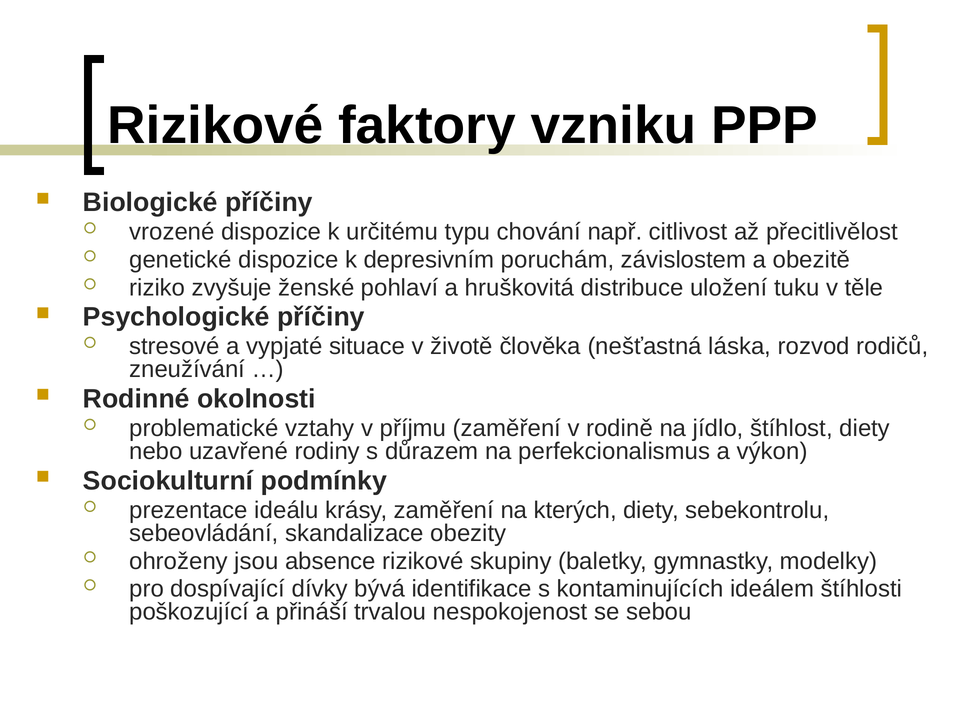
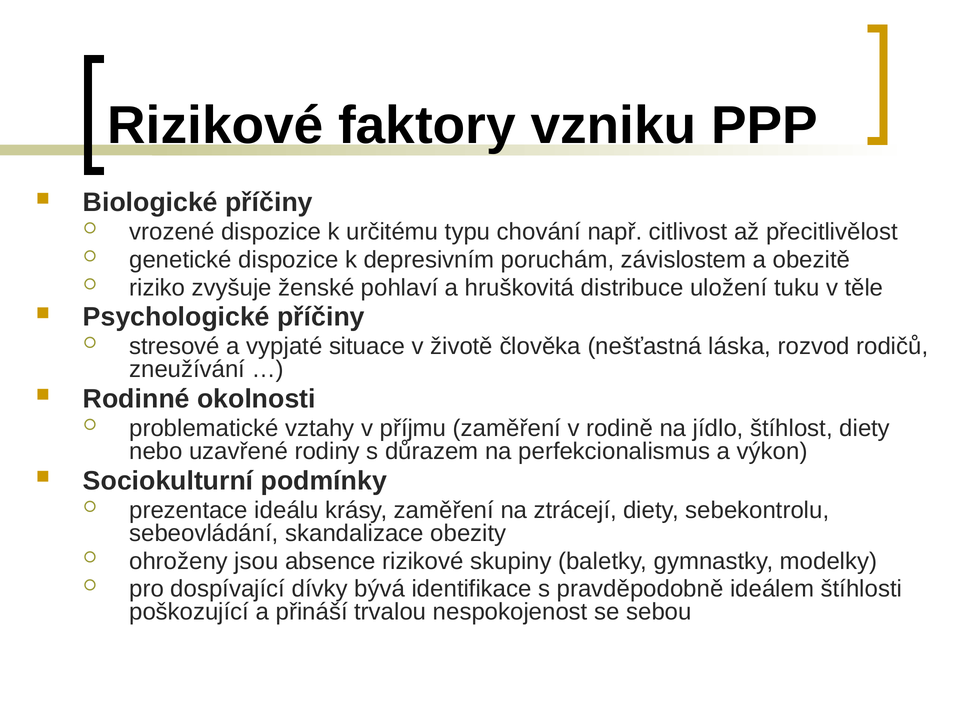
kterých: kterých -> ztrácejí (575, 510)
kontaminujících: kontaminujících -> pravděpodobně (640, 589)
